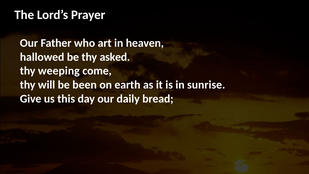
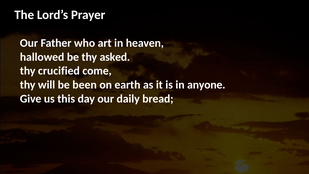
weeping: weeping -> crucified (59, 71)
sunrise: sunrise -> anyone (206, 85)
